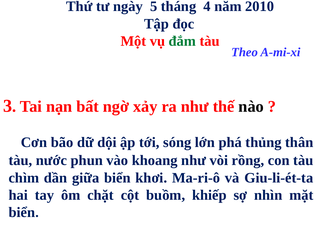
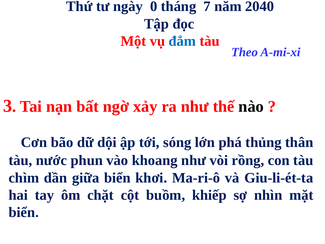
5: 5 -> 0 (154, 6)
4: 4 -> 7 (207, 6)
2010: 2010 -> 2040 (260, 6)
đắm colour: green -> blue (182, 41)
